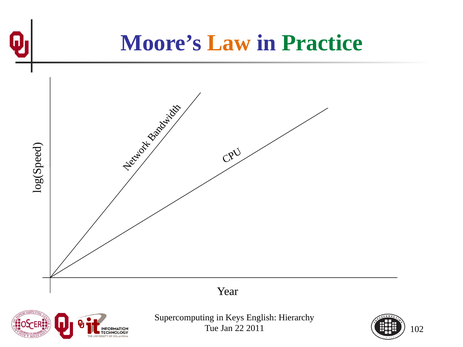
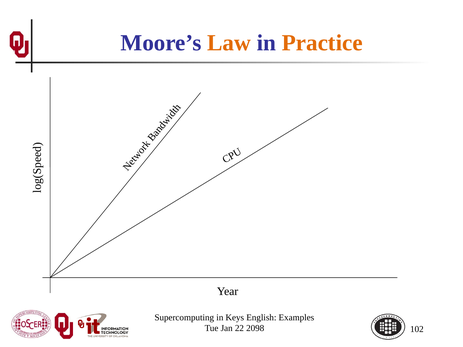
Practice colour: green -> orange (322, 43)
Hierarchy: Hierarchy -> Examples (296, 318)
2011: 2011 -> 2098 (255, 329)
